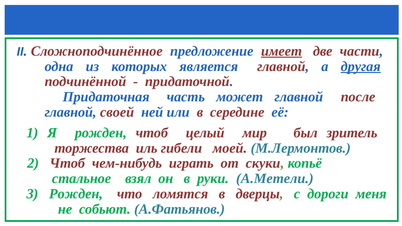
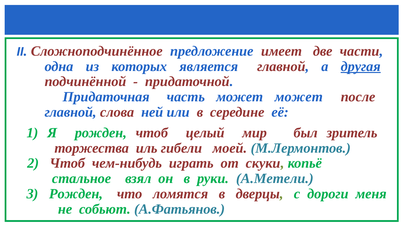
имеет underline: present -> none (281, 51)
может главной: главной -> может (299, 97)
своей: своей -> слова (117, 112)
